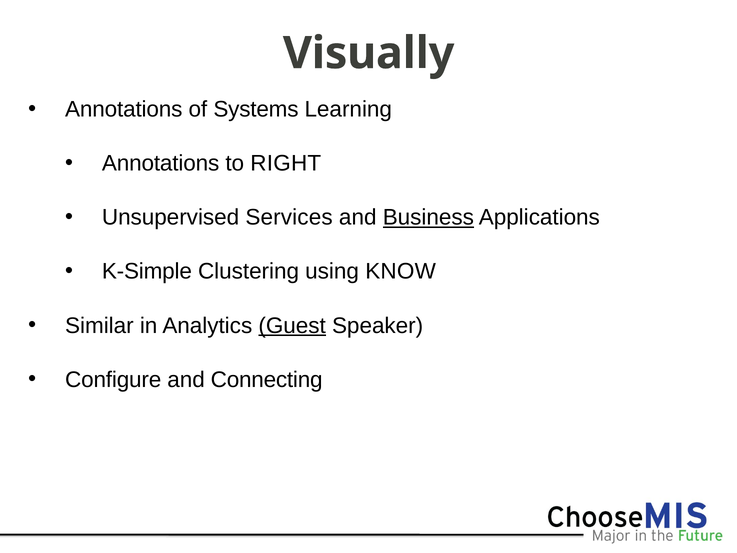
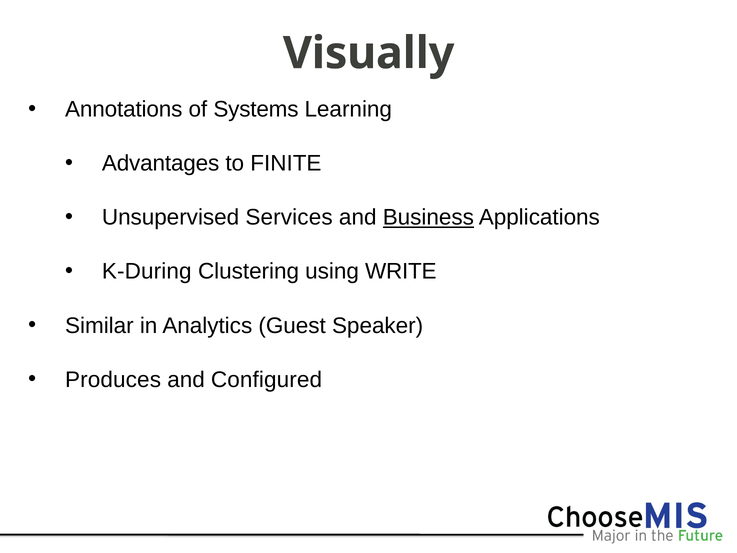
Annotations: Annotations -> Advantages (161, 163)
RIGHT: RIGHT -> FINITE (286, 163)
K-Simple: K-Simple -> K-During (147, 271)
KNOW: KNOW -> WRITE (401, 271)
Guest underline: present -> none (292, 325)
Configure: Configure -> Produces (113, 379)
Connecting: Connecting -> Configured (266, 379)
